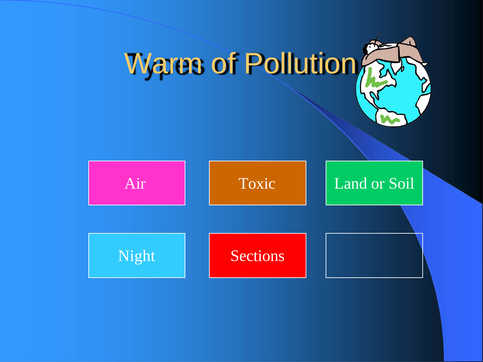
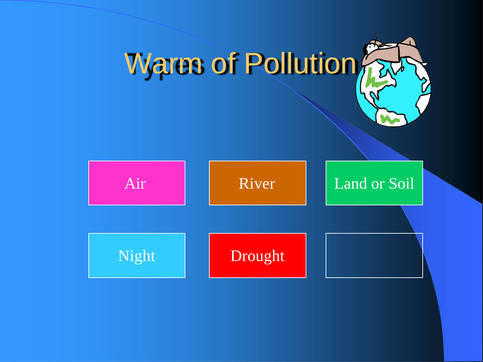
Toxic: Toxic -> River (257, 184)
Sections: Sections -> Drought (257, 256)
